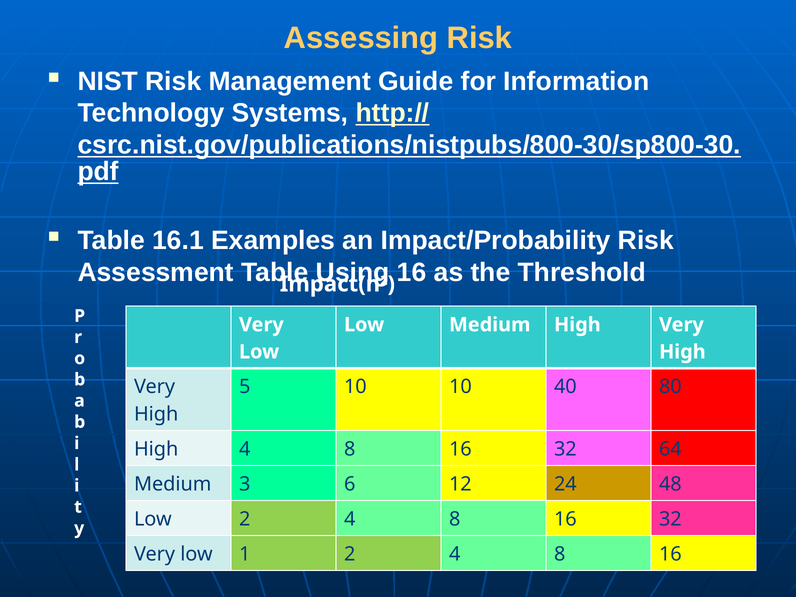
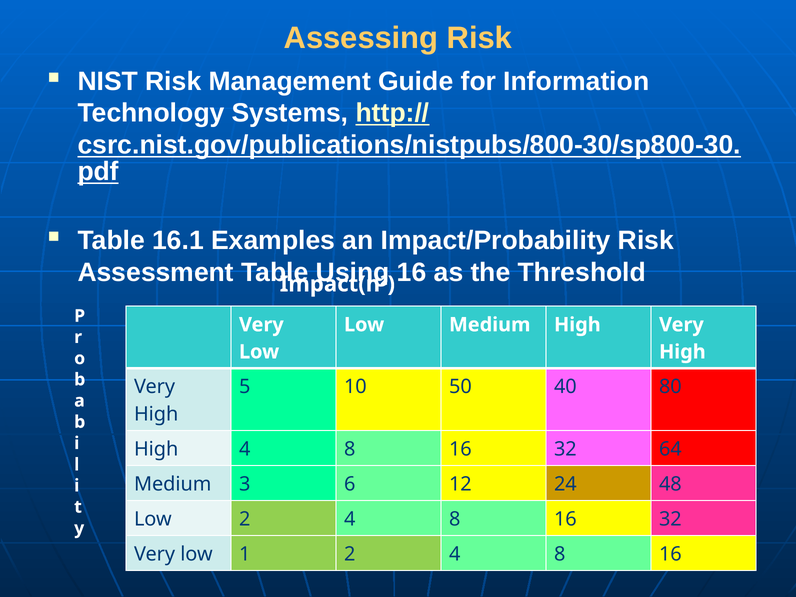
10 10: 10 -> 50 (460, 387)
